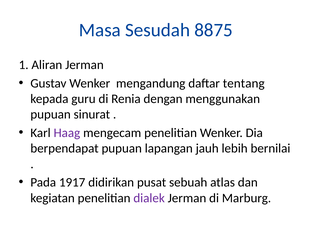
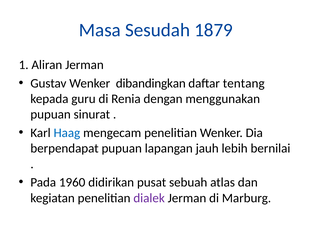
8875: 8875 -> 1879 (214, 30)
mengandung: mengandung -> dibandingkan (151, 83)
Haag colour: purple -> blue (67, 133)
1917: 1917 -> 1960 (72, 182)
